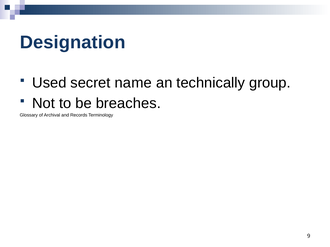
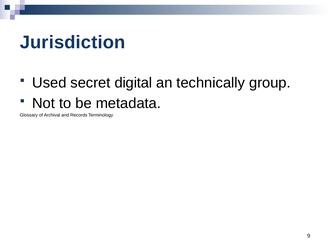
Designation: Designation -> Jurisdiction (73, 43)
name: name -> digital (133, 83)
breaches: breaches -> metadata (128, 104)
